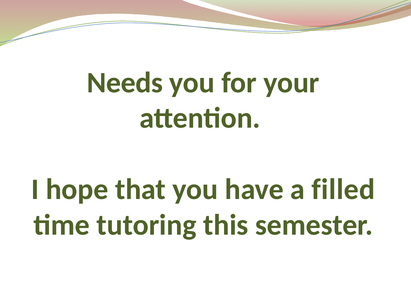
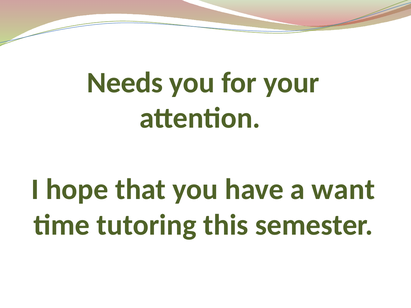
filled: filled -> want (343, 189)
